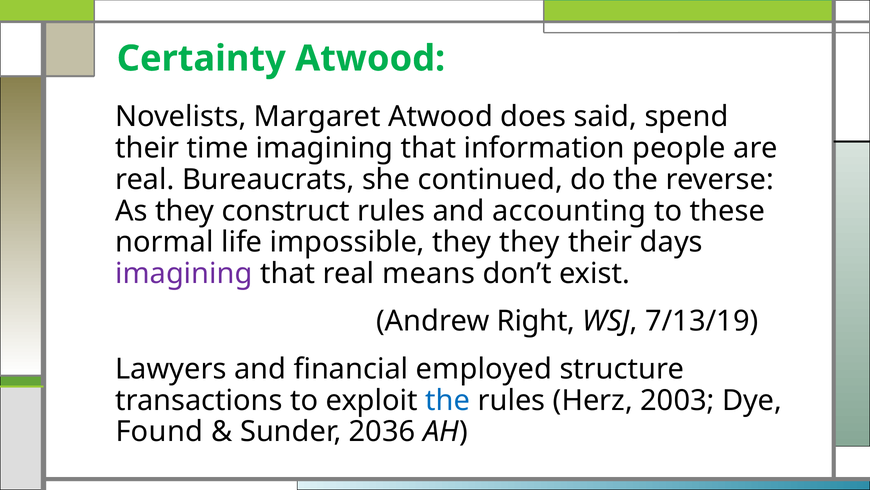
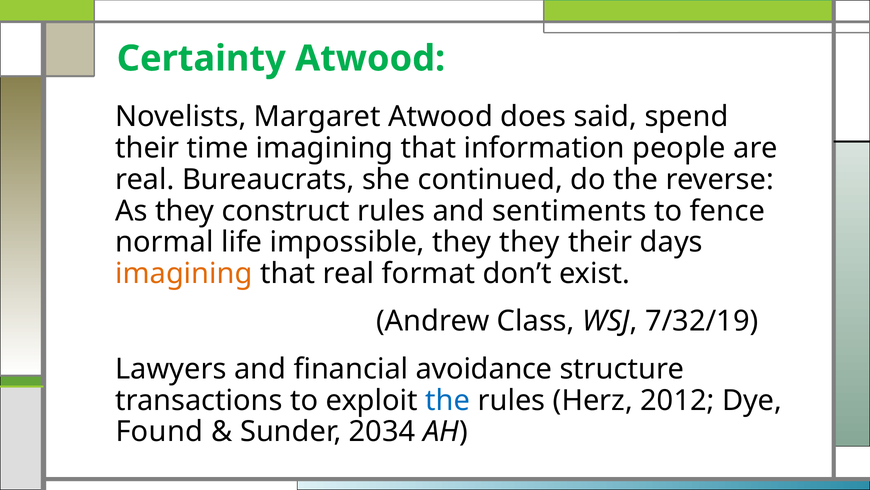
accounting: accounting -> sentiments (569, 211)
these: these -> fence (727, 211)
imagining colour: purple -> orange (184, 273)
means: means -> format (429, 273)
Right: Right -> Class (536, 321)
7/13/19: 7/13/19 -> 7/32/19 (702, 321)
employed: employed -> avoidance (484, 369)
2003: 2003 -> 2012 (677, 400)
2036: 2036 -> 2034 (382, 431)
